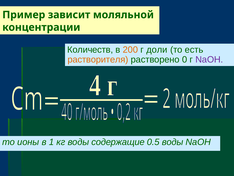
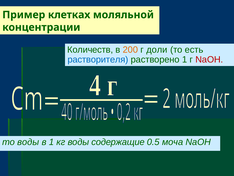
зависит: зависит -> клетках (69, 15)
растворителя colour: orange -> blue (98, 59)
растворено 0: 0 -> 1 (185, 59)
NaOH colour: purple -> red (209, 59)
то ионы: ионы -> воды (28, 142)
0.5 воды: воды -> моча (173, 142)
